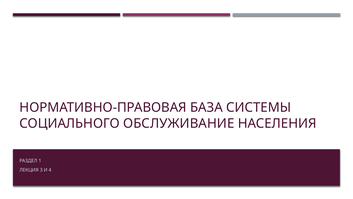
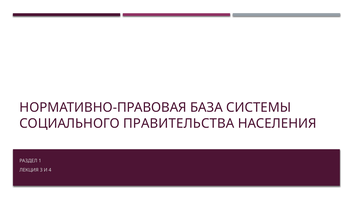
ОБСЛУЖИВАНИЕ: ОБСЛУЖИВАНИЕ -> ПРАВИТЕЛЬСТВА (179, 123)
